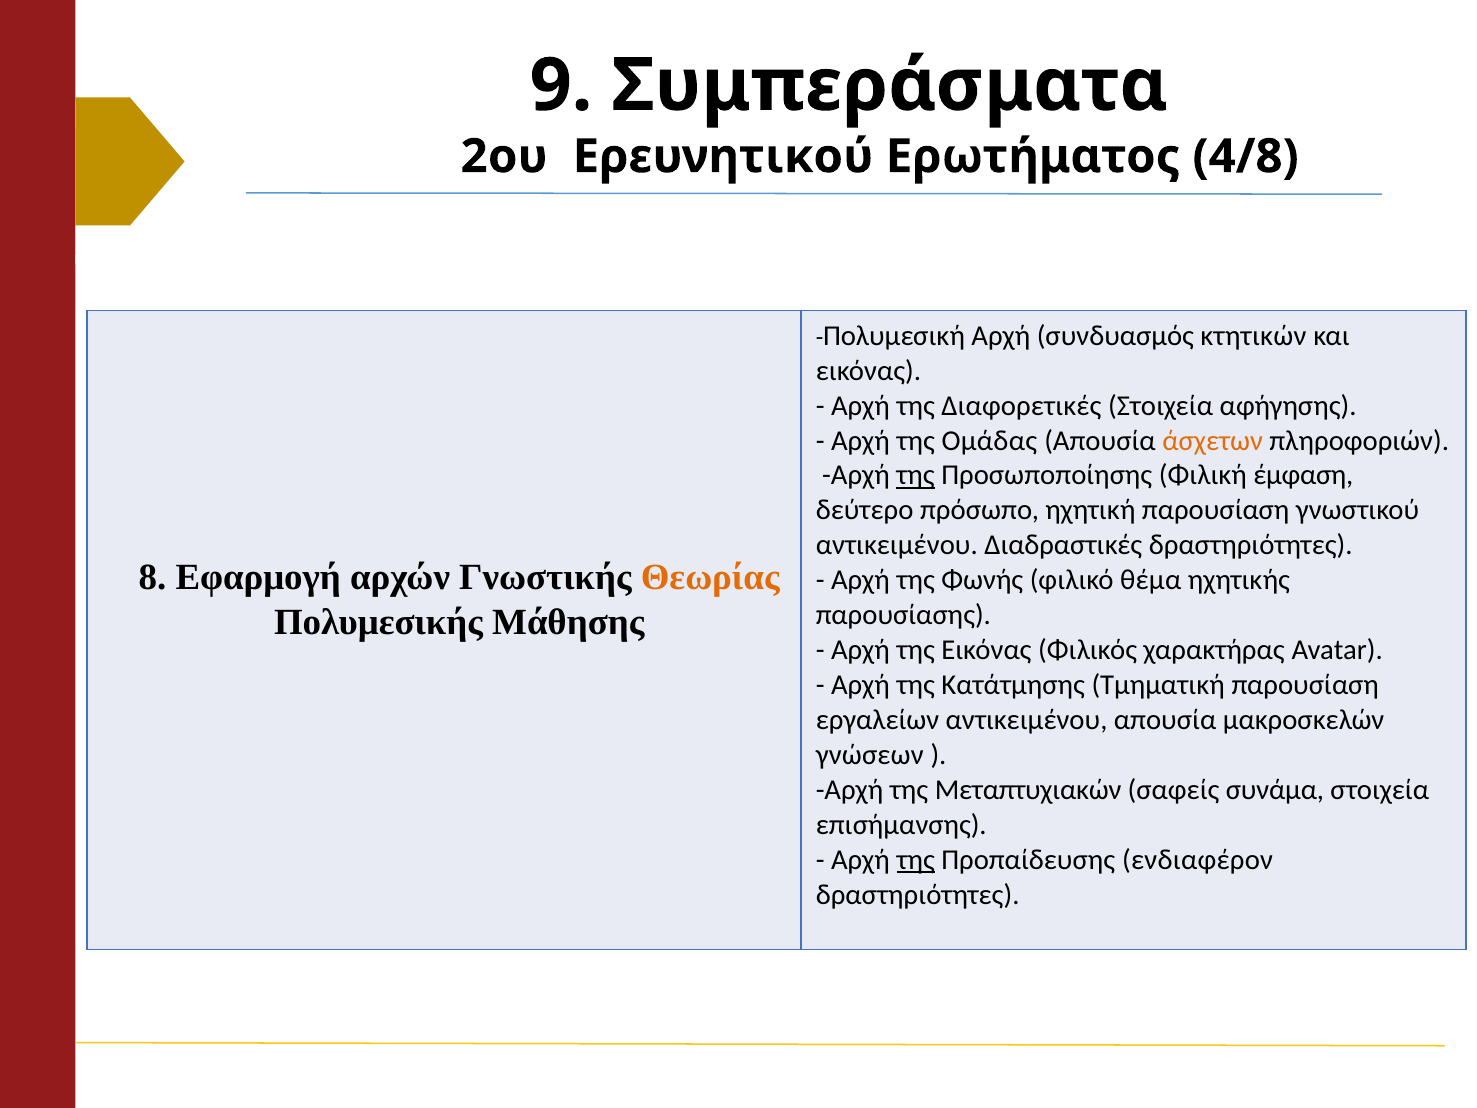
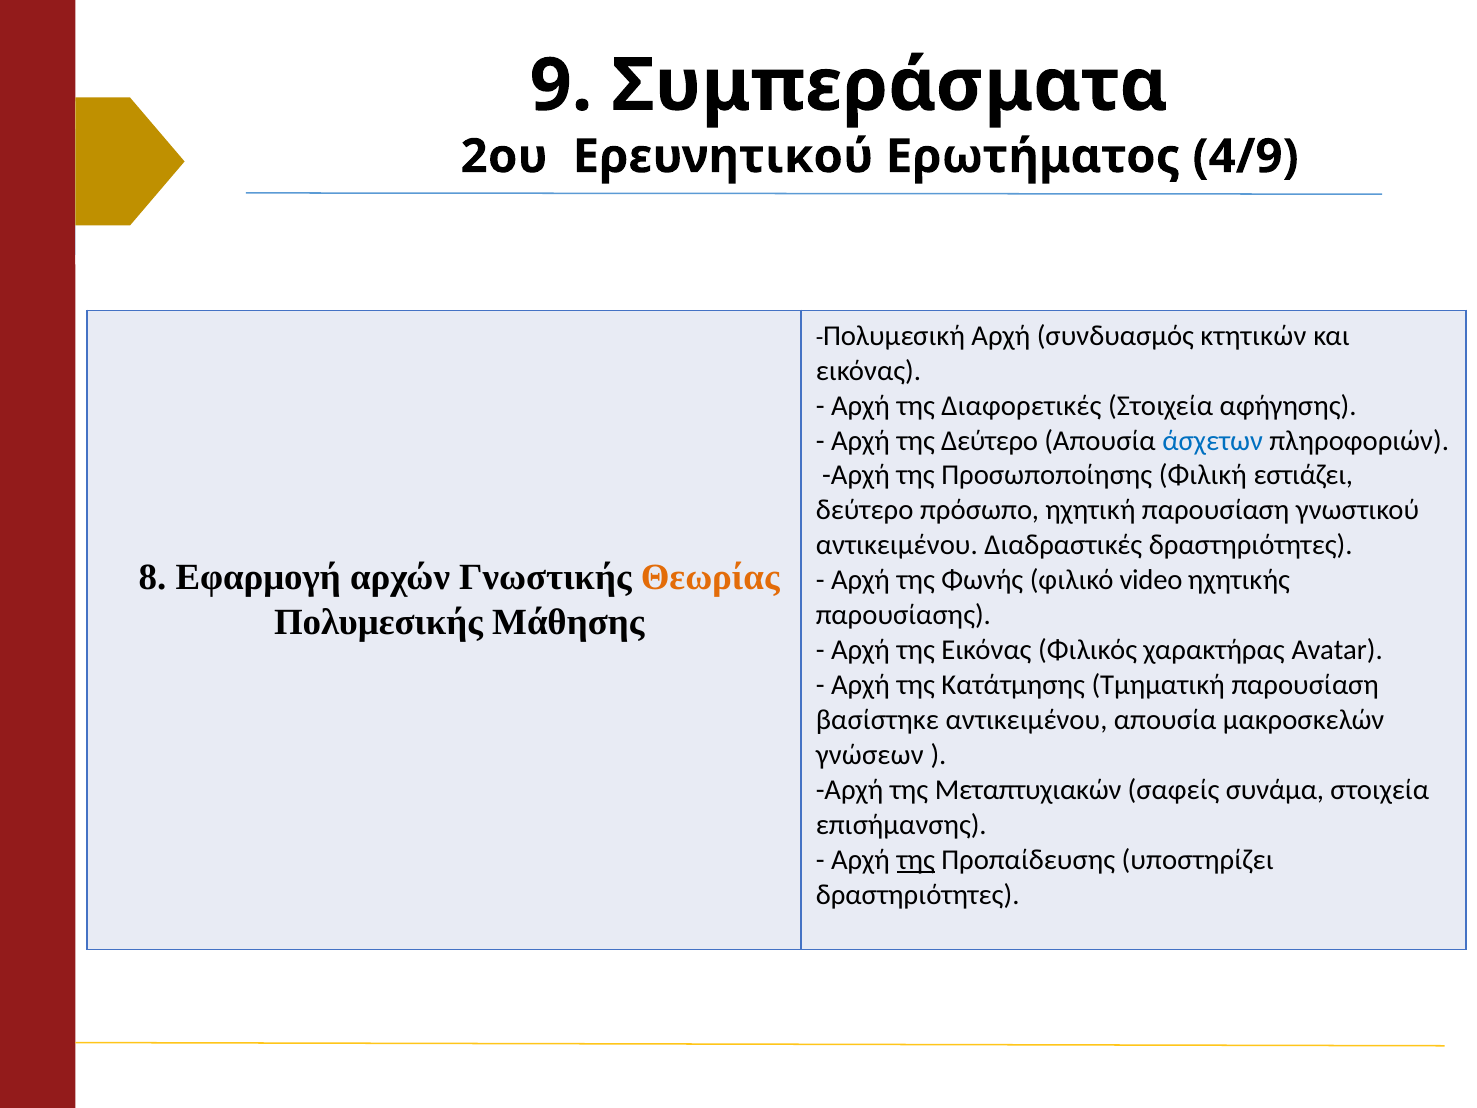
4/8: 4/8 -> 4/9 (1246, 156)
της Ομάδας: Ομάδας -> Δεύτερο (990, 440)
άσχετων colour: orange -> blue (1213, 440)
της underline: present -> none (915, 475)
έμφαση: έμφαση -> εστιάζει (1303, 475)
θέμα: θέμα -> video (1151, 580)
εργαλείων: εργαλείων -> βασίστηκε (877, 720)
ενδιαφέρον: ενδιαφέρον -> υποστηρίζει (1198, 860)
